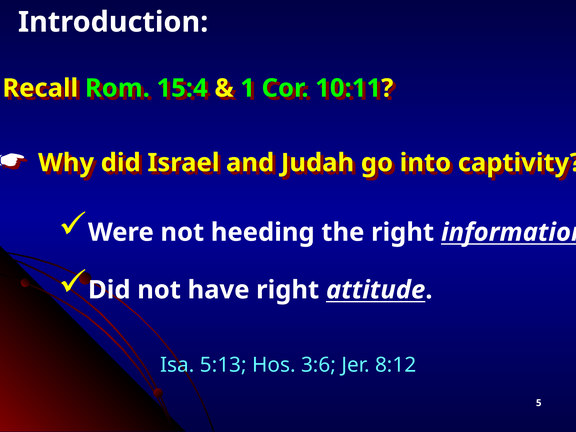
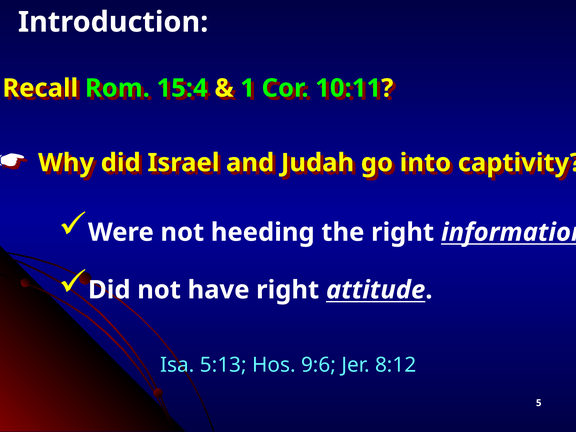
3:6: 3:6 -> 9:6 (318, 365)
